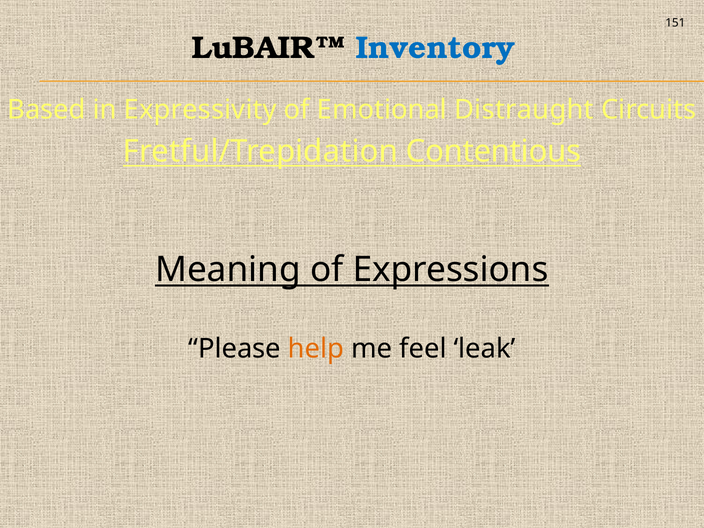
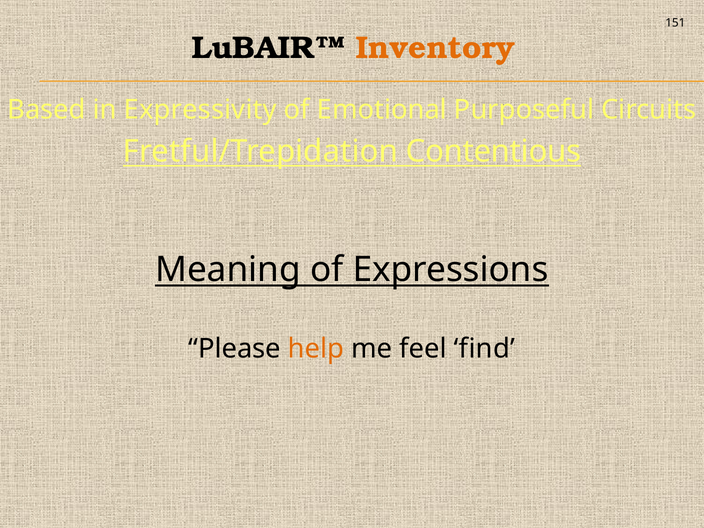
Inventory colour: blue -> orange (436, 48)
Distraught: Distraught -> Purposeful (524, 110)
leak: leak -> find (484, 349)
